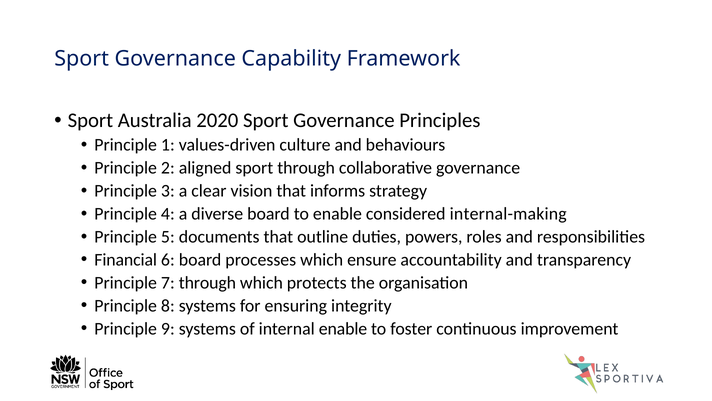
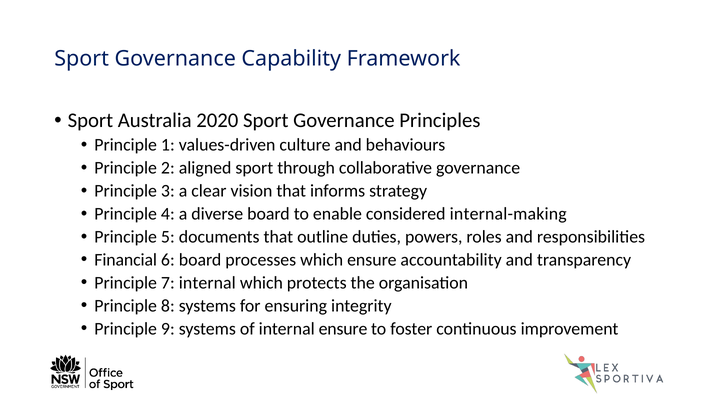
7 through: through -> internal (207, 282)
internal enable: enable -> ensure (343, 328)
